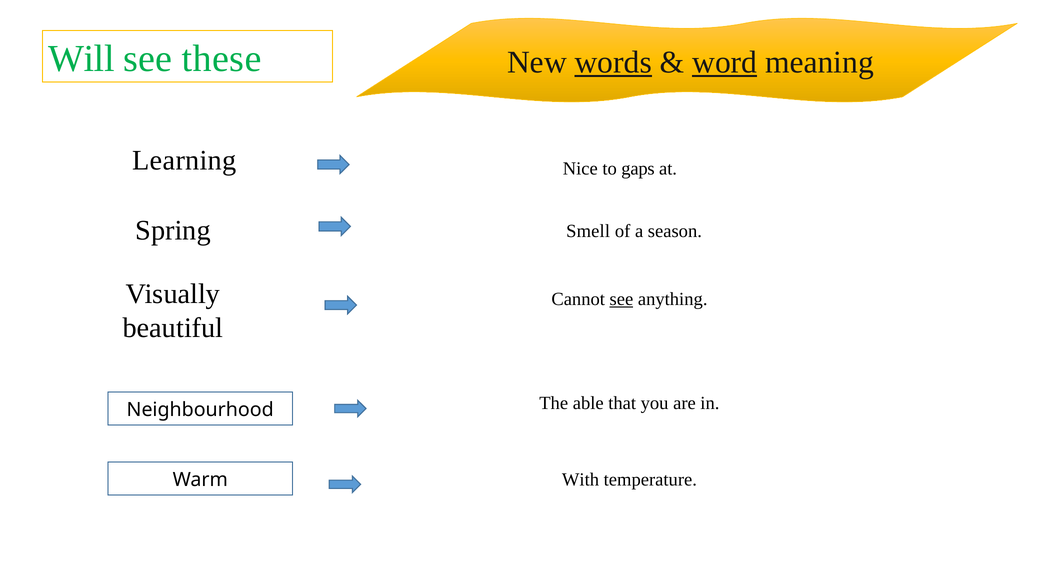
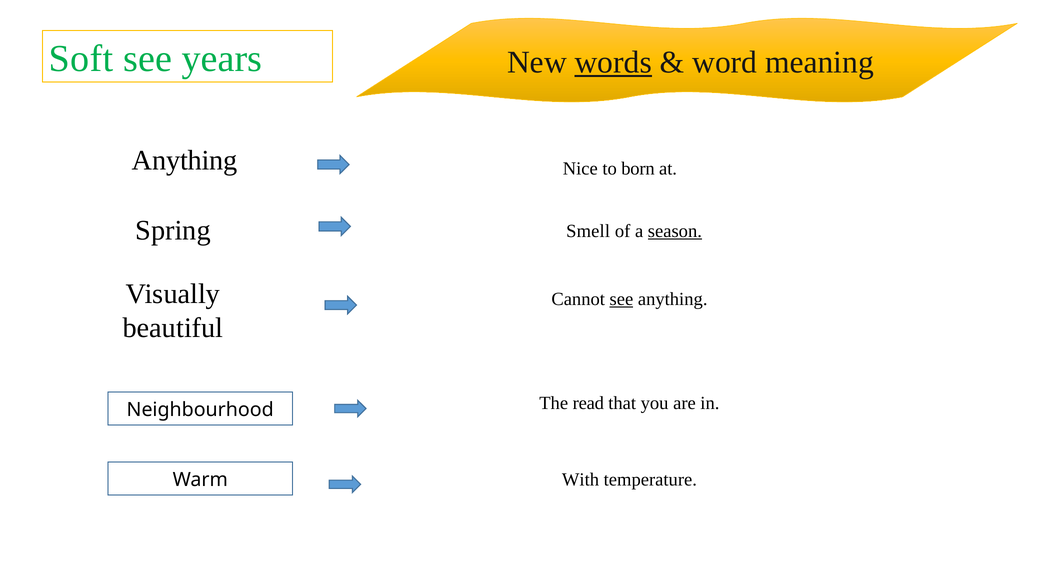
Will: Will -> Soft (81, 59)
these: these -> years (222, 59)
word underline: present -> none (725, 62)
Learning: Learning -> Anything (185, 161)
gaps: gaps -> born (638, 169)
season underline: none -> present (675, 231)
able: able -> read (588, 403)
